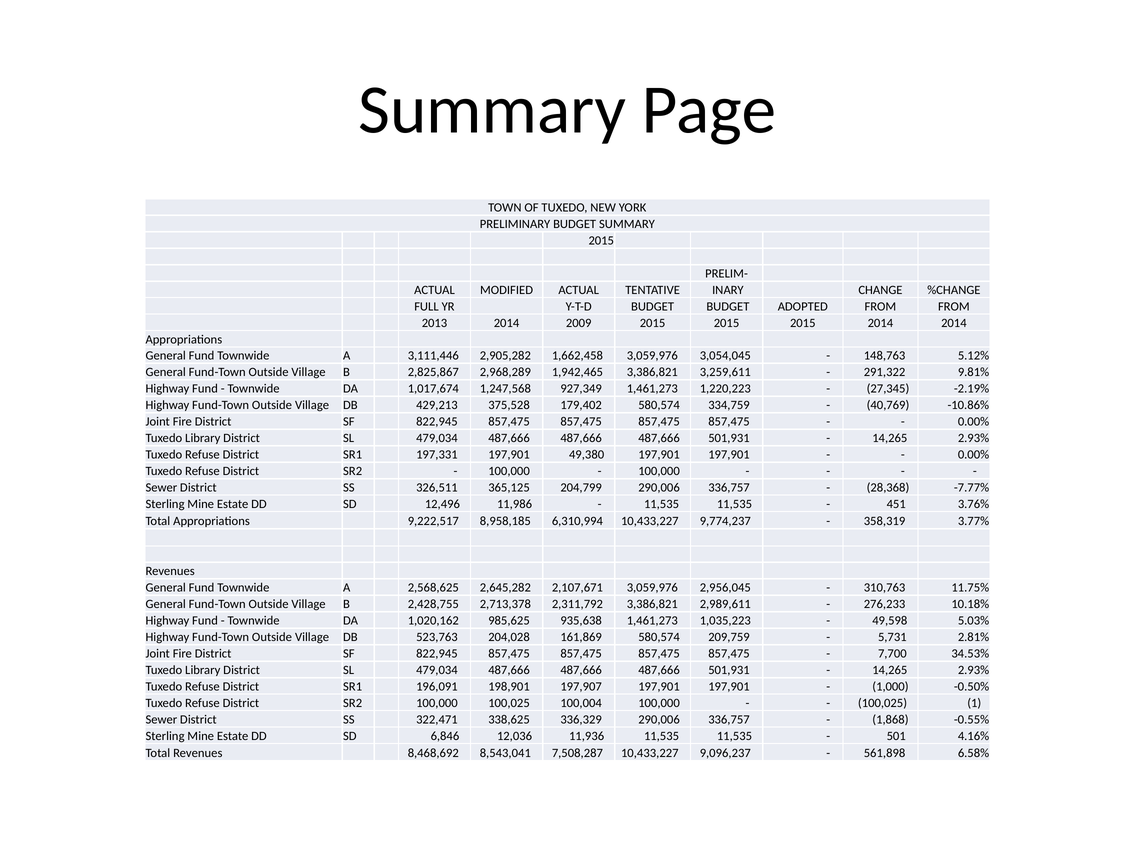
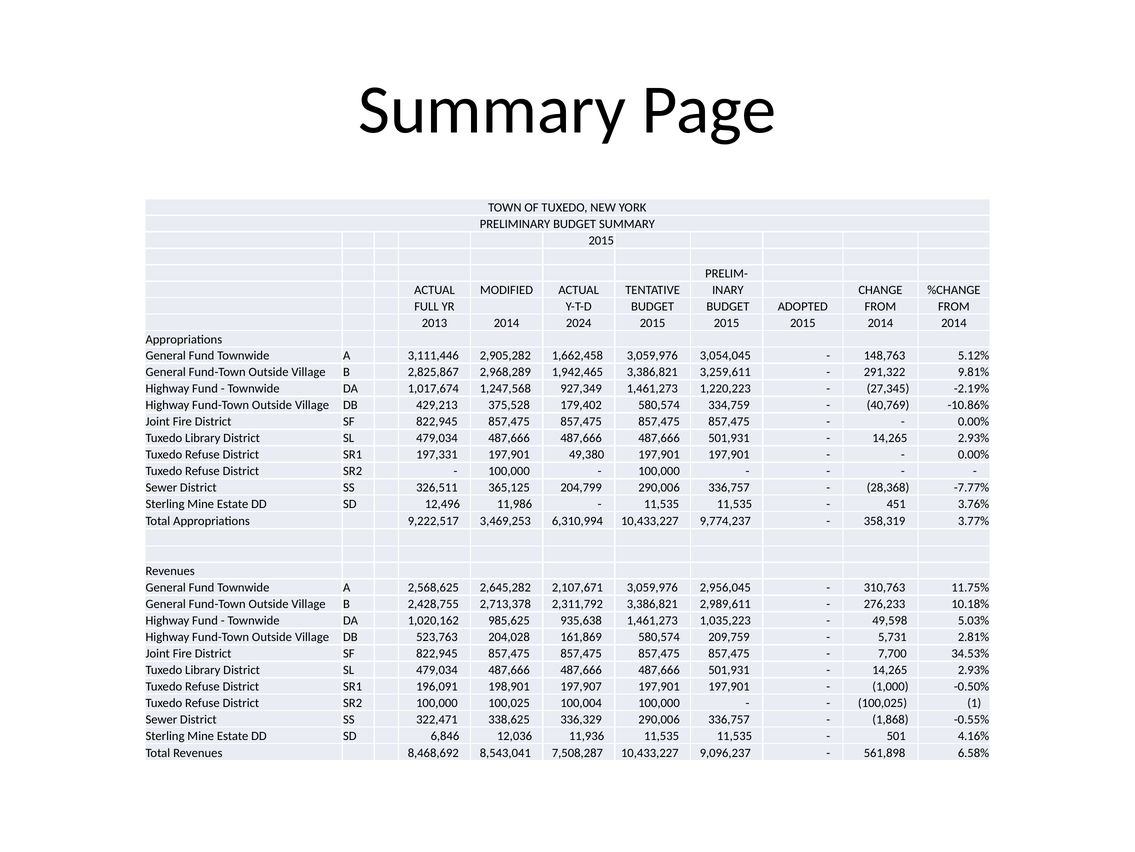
2009: 2009 -> 2024 (579, 323)
8,958,185: 8,958,185 -> 3,469,253 (505, 521)
